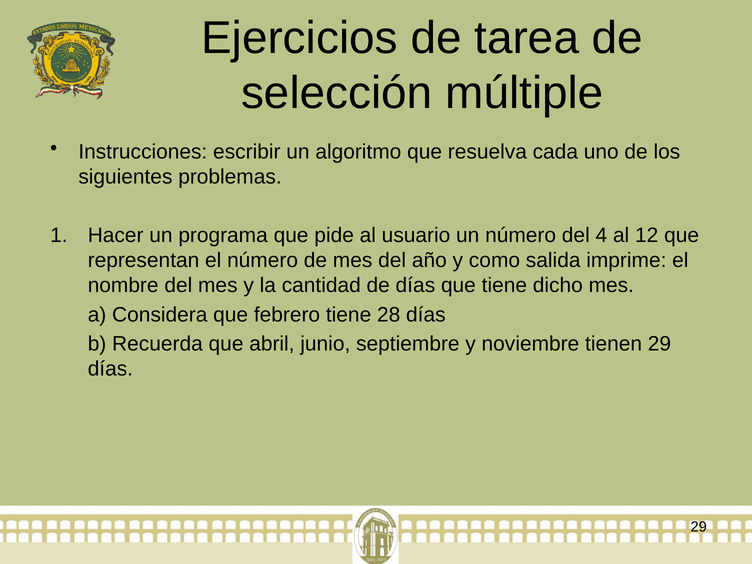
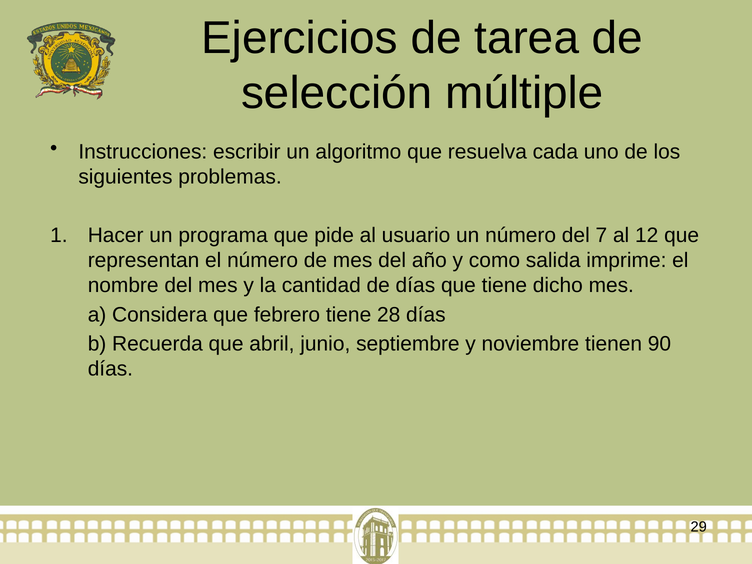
4: 4 -> 7 (601, 235)
tienen 29: 29 -> 90 (659, 344)
